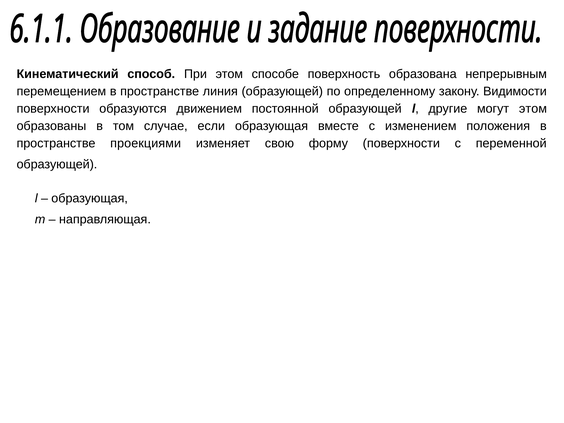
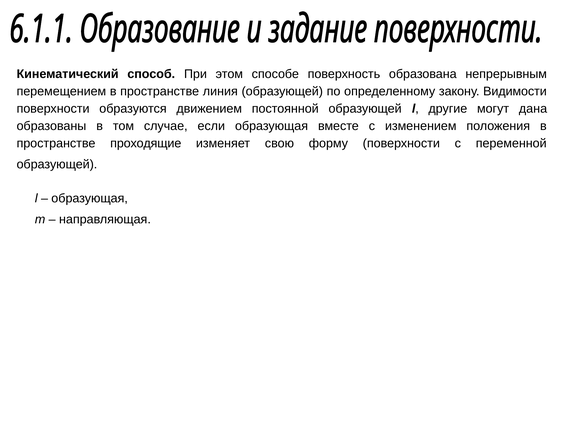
могут этом: этом -> дана (533, 109)
проекциями: проекциями -> проходящие (146, 143)
